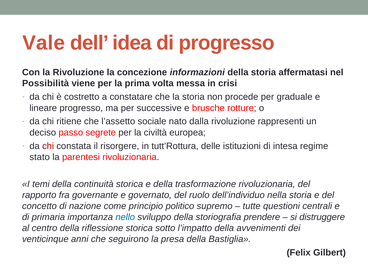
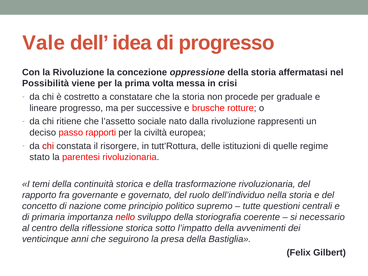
informazioni: informazioni -> oppressione (197, 72)
segrete: segrete -> rapporti (101, 133)
intesa: intesa -> quelle (285, 146)
nello colour: blue -> red (125, 217)
prendere: prendere -> coerente (262, 217)
distruggere: distruggere -> necessario (322, 217)
